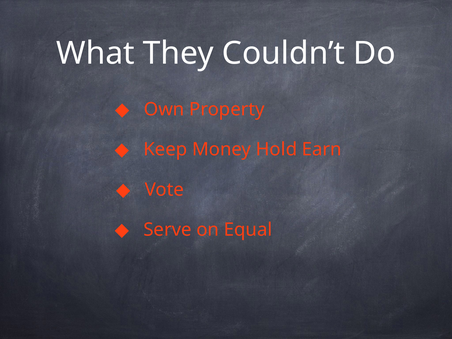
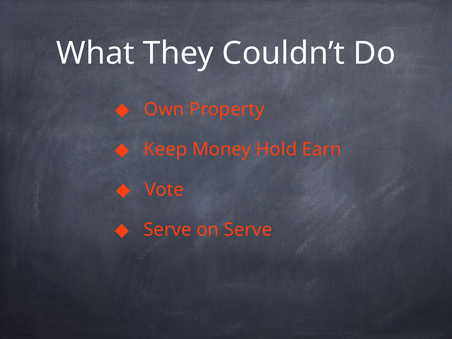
on Equal: Equal -> Serve (248, 230)
